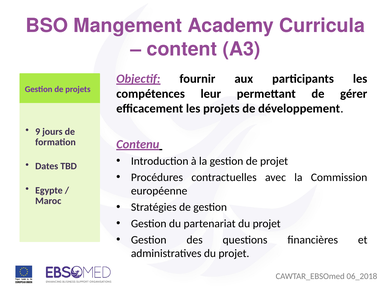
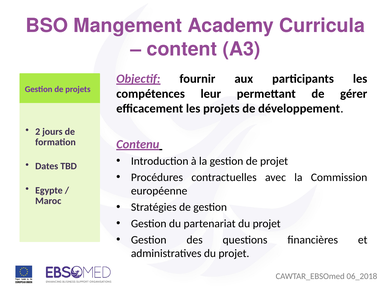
9: 9 -> 2 (38, 132)
